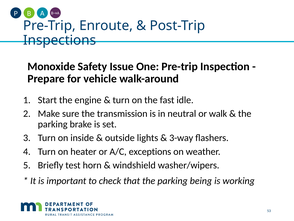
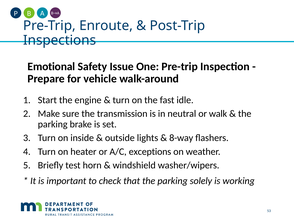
Monoxide: Monoxide -> Emotional (51, 66)
3-way: 3-way -> 8-way (181, 138)
being: being -> solely (201, 180)
